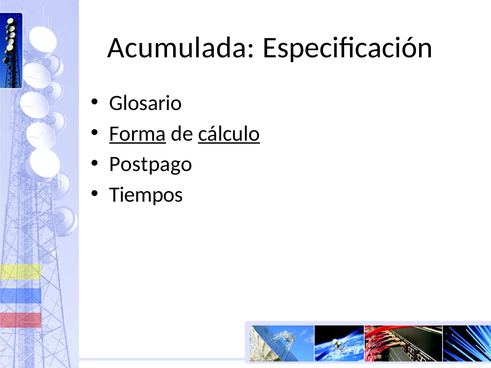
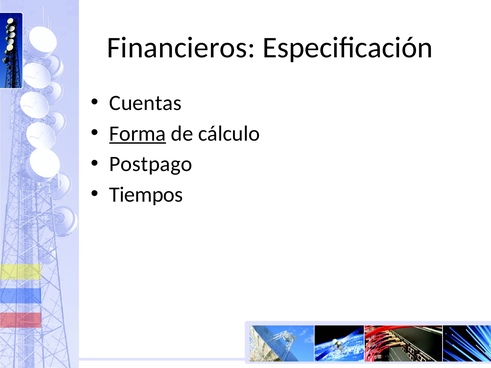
Acumulada: Acumulada -> Financieros (181, 48)
Glosario: Glosario -> Cuentas (146, 103)
cálculo underline: present -> none (229, 134)
